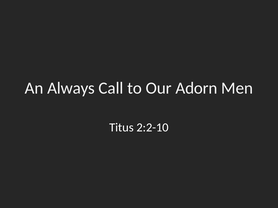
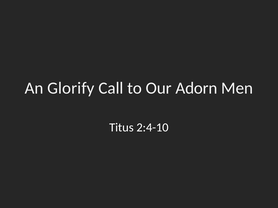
Always: Always -> Glorify (71, 88)
2:2-10: 2:2-10 -> 2:4-10 (153, 128)
